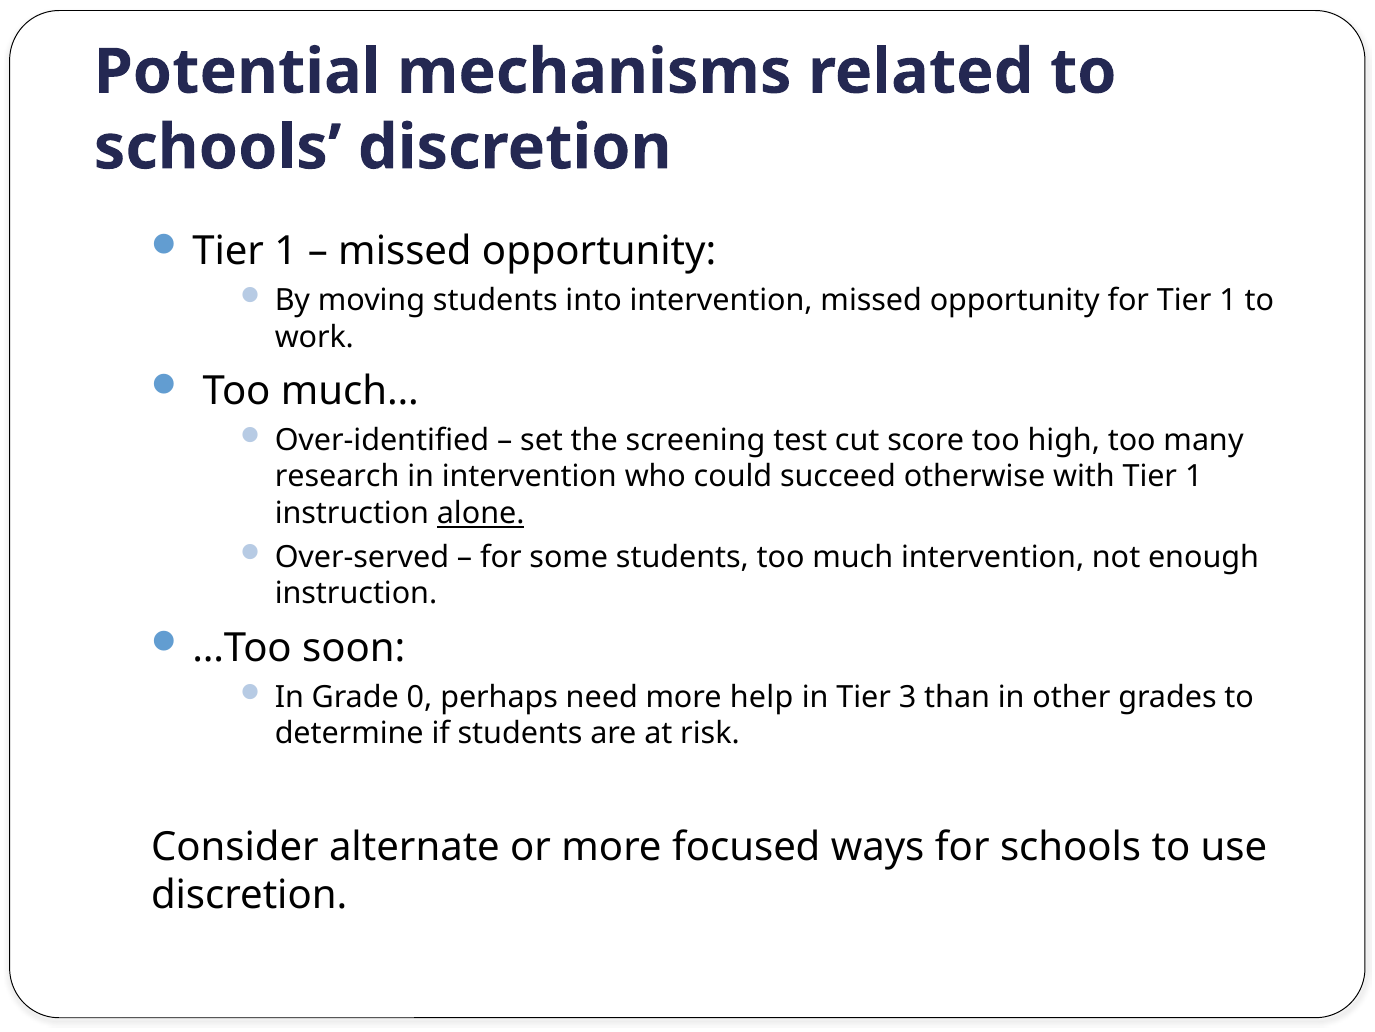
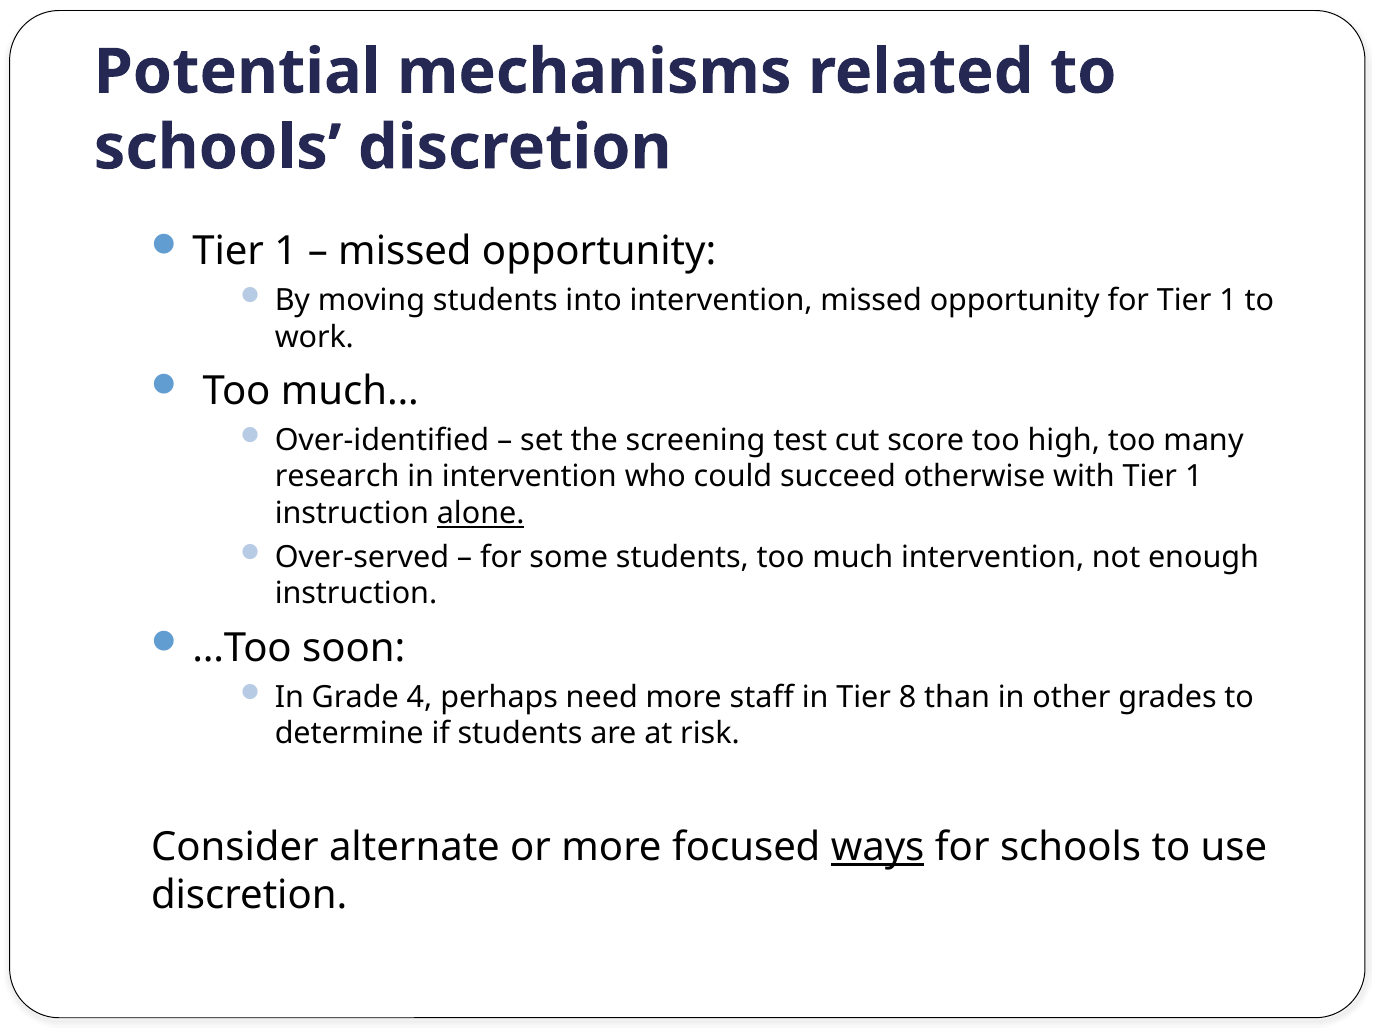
0: 0 -> 4 (419, 696)
help: help -> staff (762, 696)
3: 3 -> 8 (908, 696)
ways underline: none -> present (878, 846)
